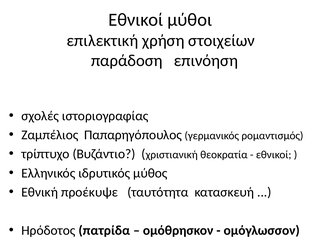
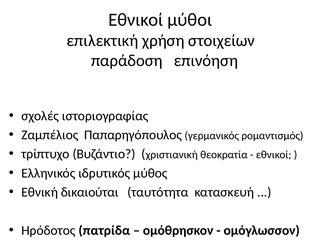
προέκυψε: προέκυψε -> δικαιούται (90, 192)
